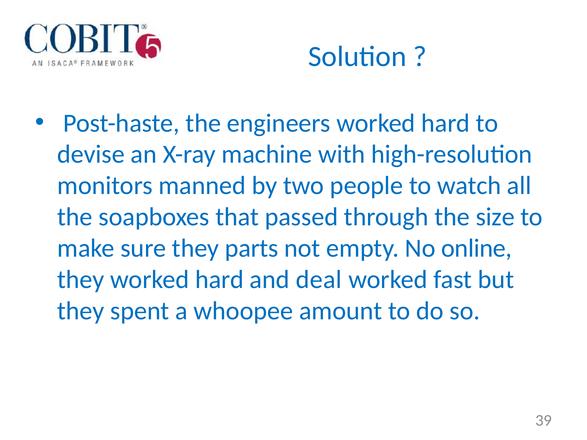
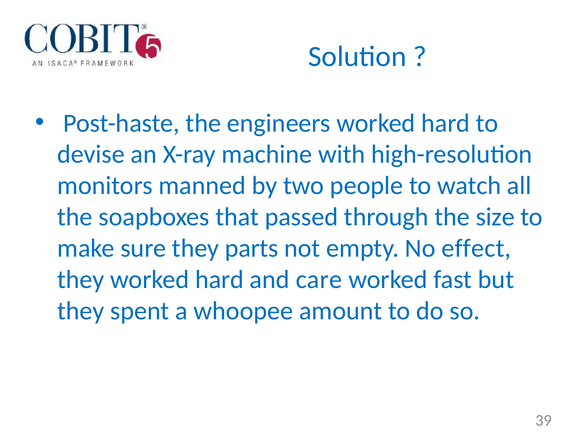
online: online -> effect (476, 248)
deal: deal -> care (319, 280)
